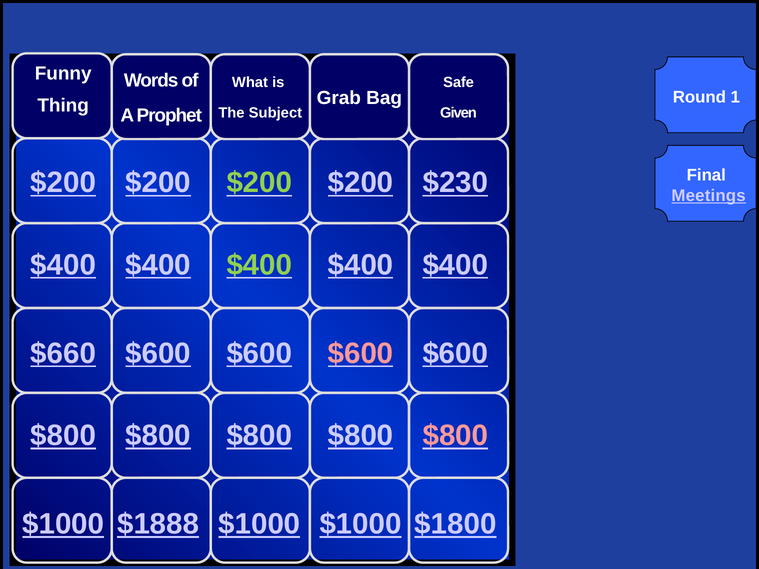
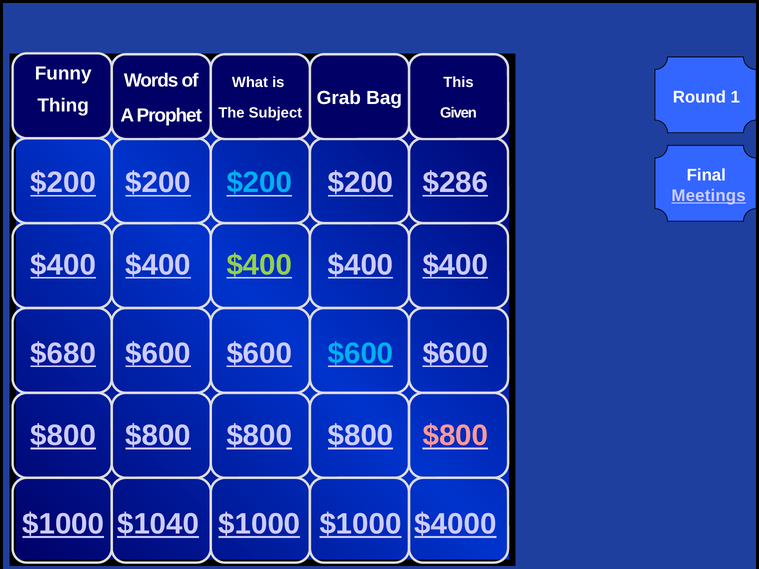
Safe: Safe -> This (458, 83)
$200 colour: light green -> light blue (259, 183)
$230: $230 -> $286 (455, 183)
$660: $660 -> $680 (63, 354)
$600 colour: pink -> light blue (361, 354)
$1888: $1888 -> $1040 (158, 524)
$1800: $1800 -> $4000 (455, 524)
